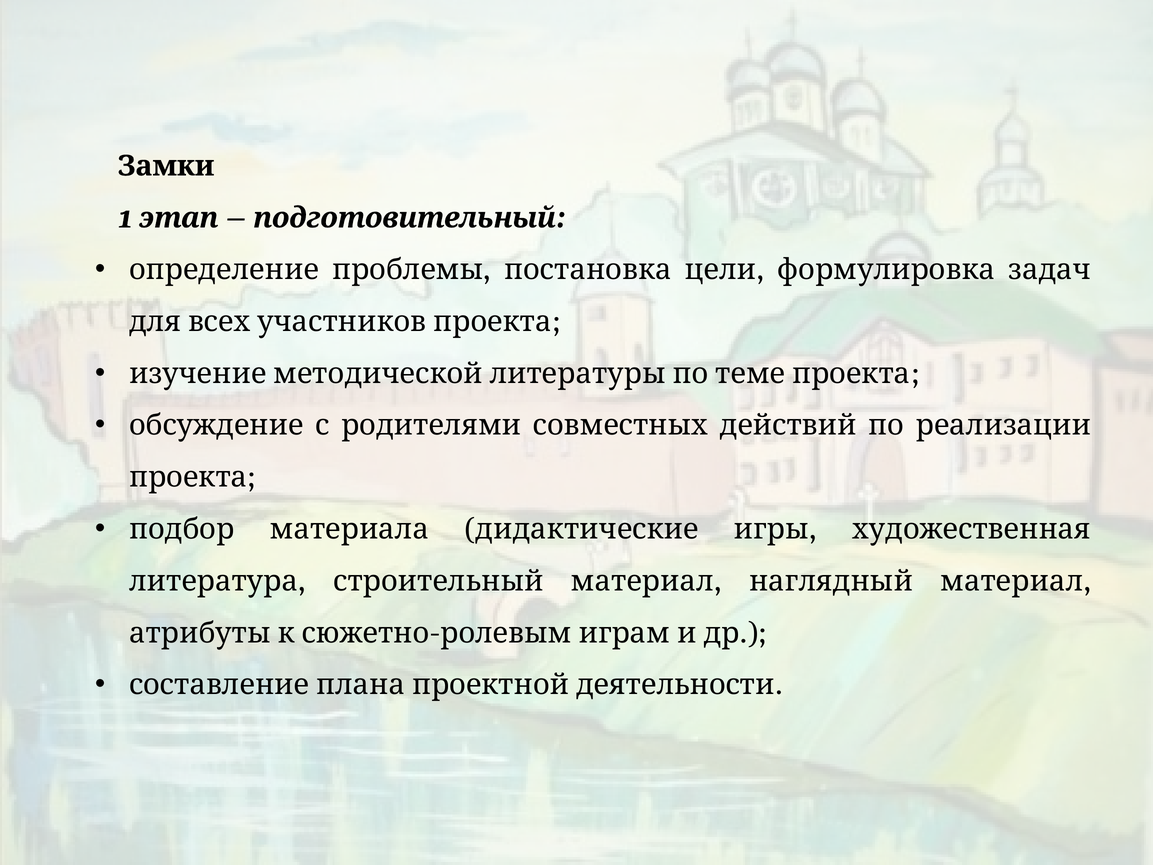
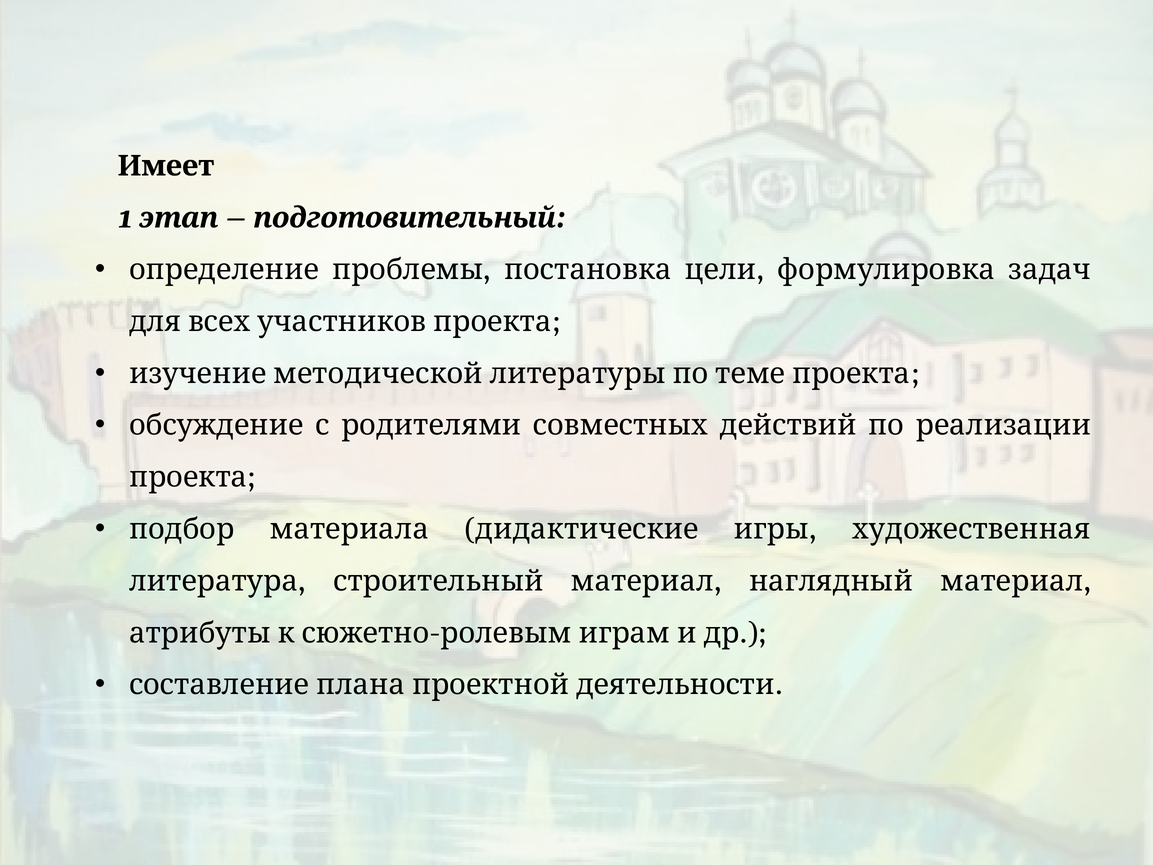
Замки: Замки -> Имеет (166, 166)
